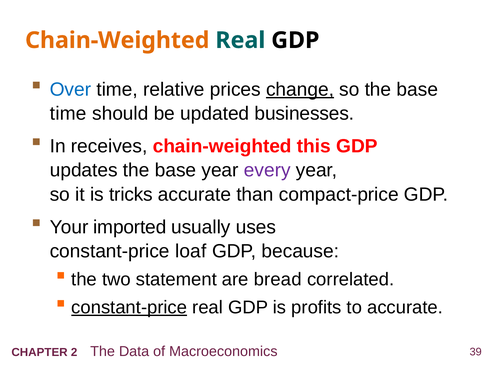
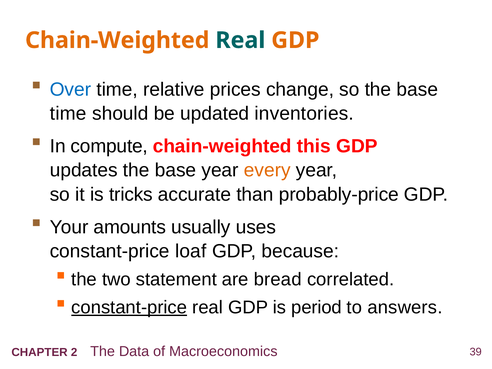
GDP colour: black -> orange (295, 40)
change underline: present -> none (300, 89)
businesses: businesses -> inventories (304, 113)
receives: receives -> compute (109, 146)
every colour: purple -> orange (267, 170)
compact-price: compact-price -> probably-price (339, 194)
imported: imported -> amounts (130, 227)
profits: profits -> period (316, 307)
to accurate: accurate -> answers (405, 307)
